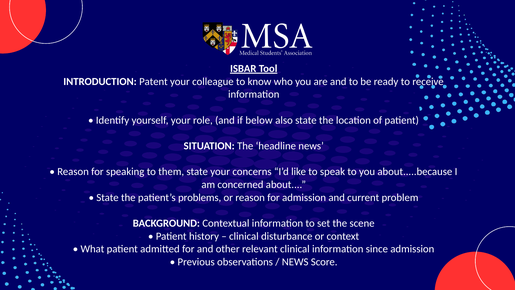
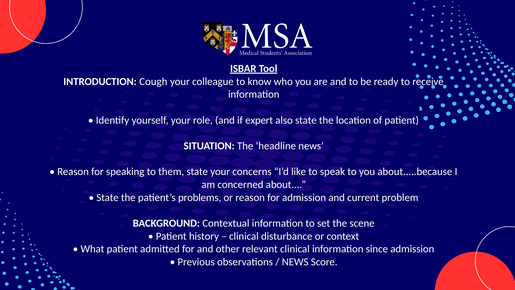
Patent: Patent -> Cough (153, 81)
below: below -> expert (259, 120)
